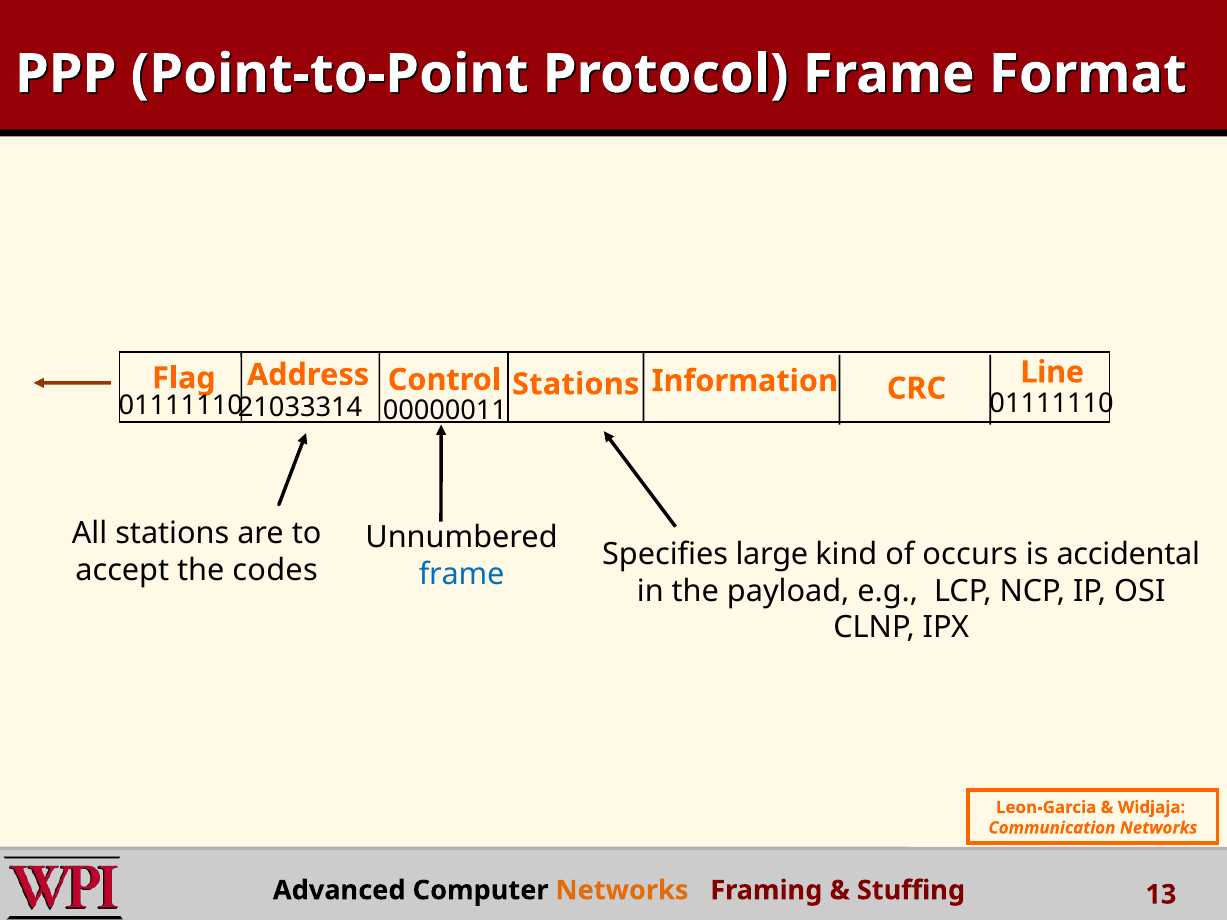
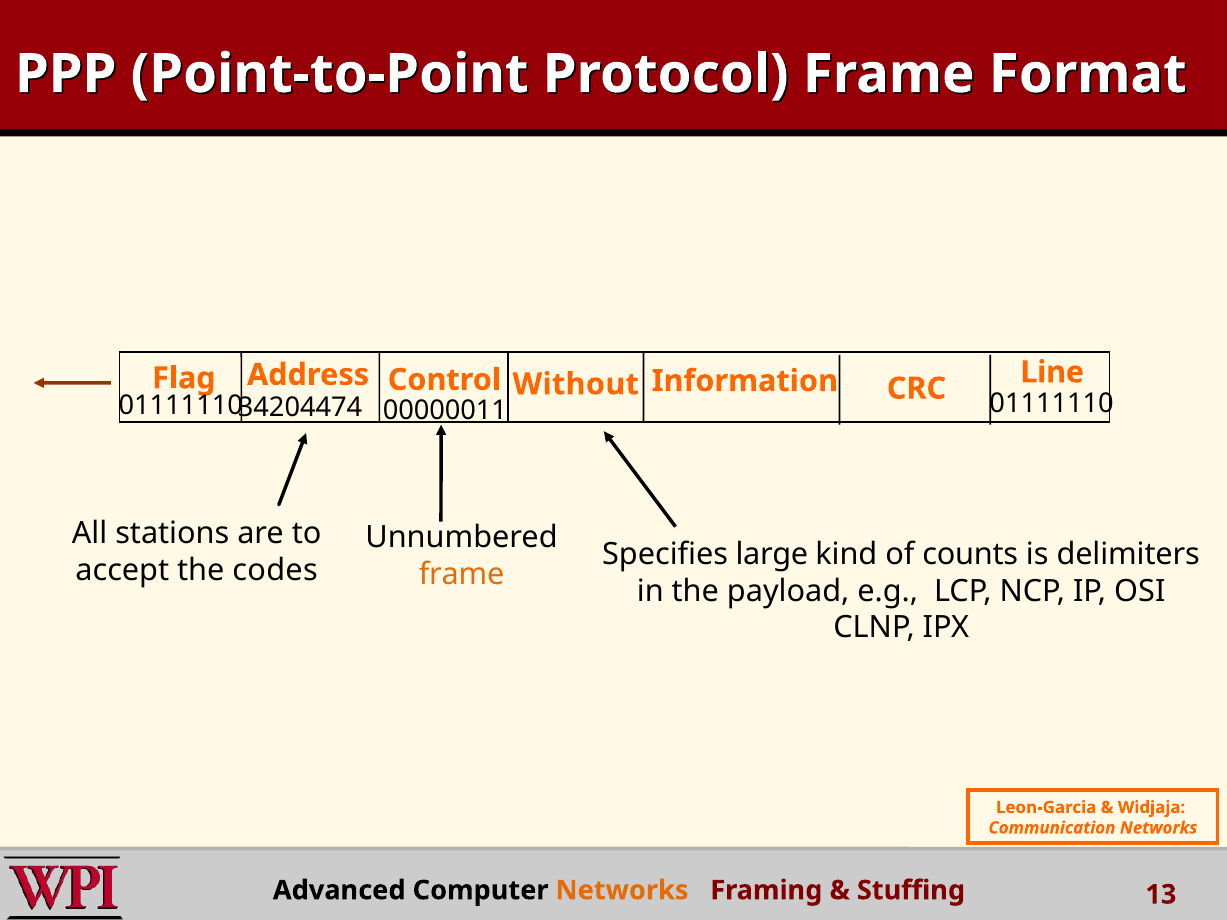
Stations: Stations -> Without (576, 384)
21033314: 21033314 -> 34204474 (300, 407)
occurs: occurs -> counts (970, 554)
accidental: accidental -> delimiters (1128, 554)
frame colour: blue -> orange (462, 574)
